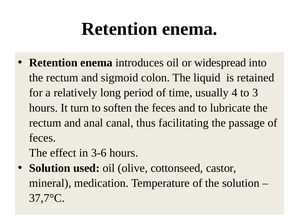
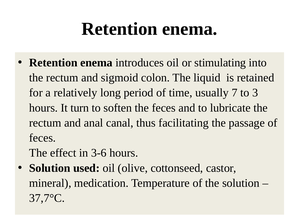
widespread: widespread -> stimulating (220, 63)
4: 4 -> 7 (235, 93)
